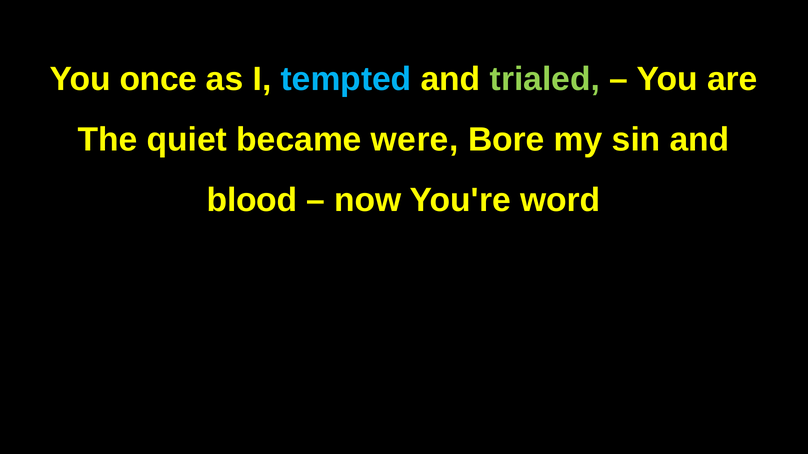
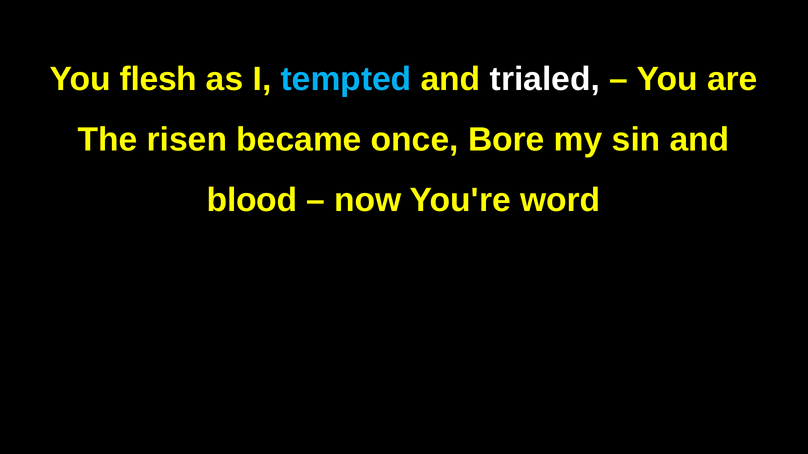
once: once -> flesh (158, 79)
trialed colour: light green -> white (545, 79)
quiet: quiet -> risen (187, 140)
were: were -> once (415, 140)
